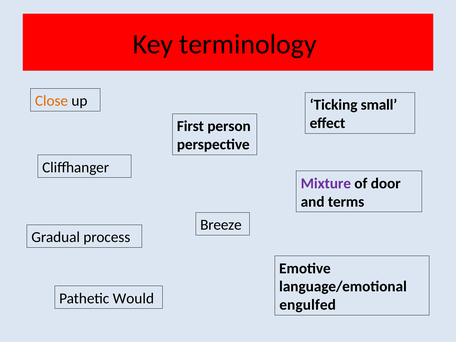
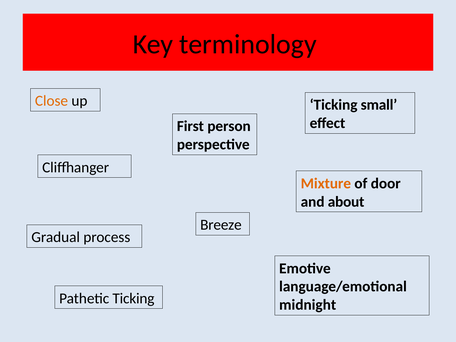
Mixture colour: purple -> orange (326, 183)
terms: terms -> about (346, 202)
Pathetic Would: Would -> Ticking (133, 298)
engulfed: engulfed -> midnight (308, 305)
